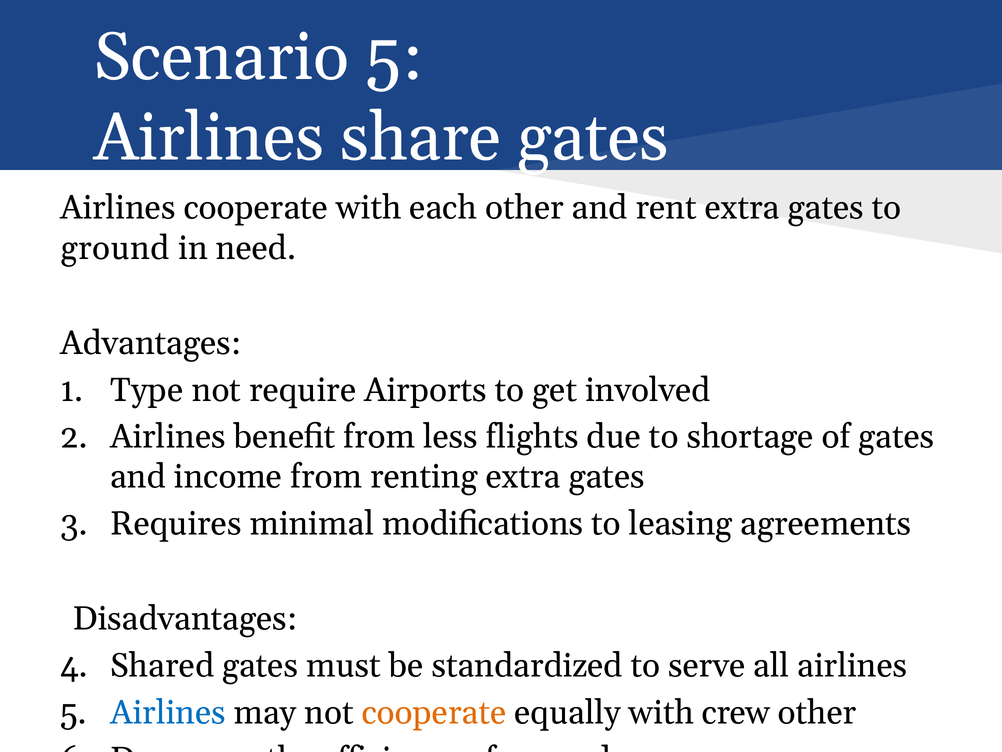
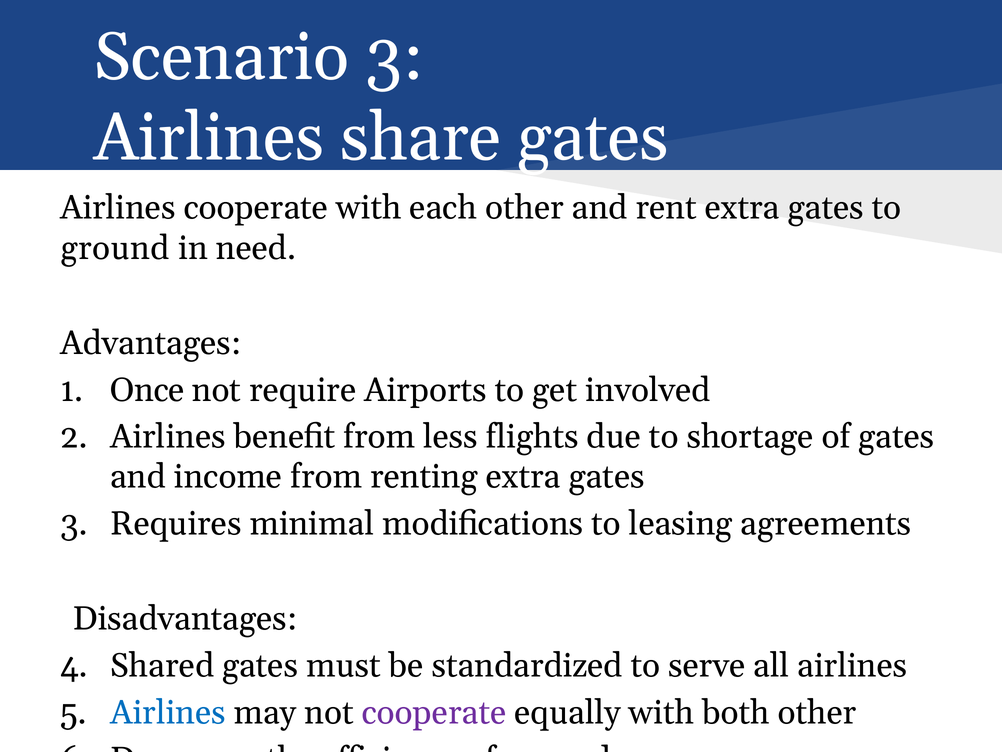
Scenario 5: 5 -> 3 (394, 57)
Type: Type -> Once (147, 390)
cooperate colour: orange -> purple (434, 712)
with crew: crew -> both (736, 712)
